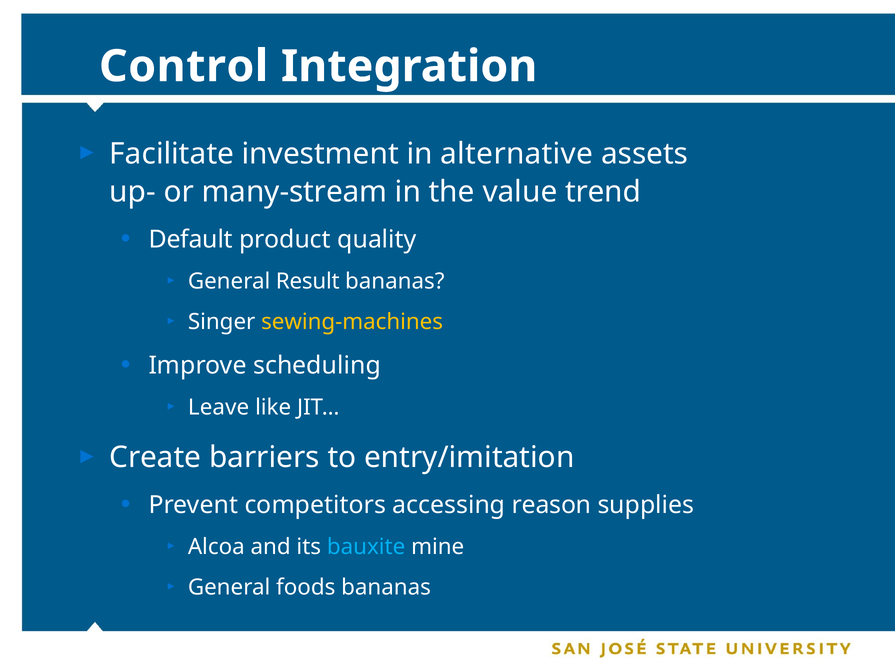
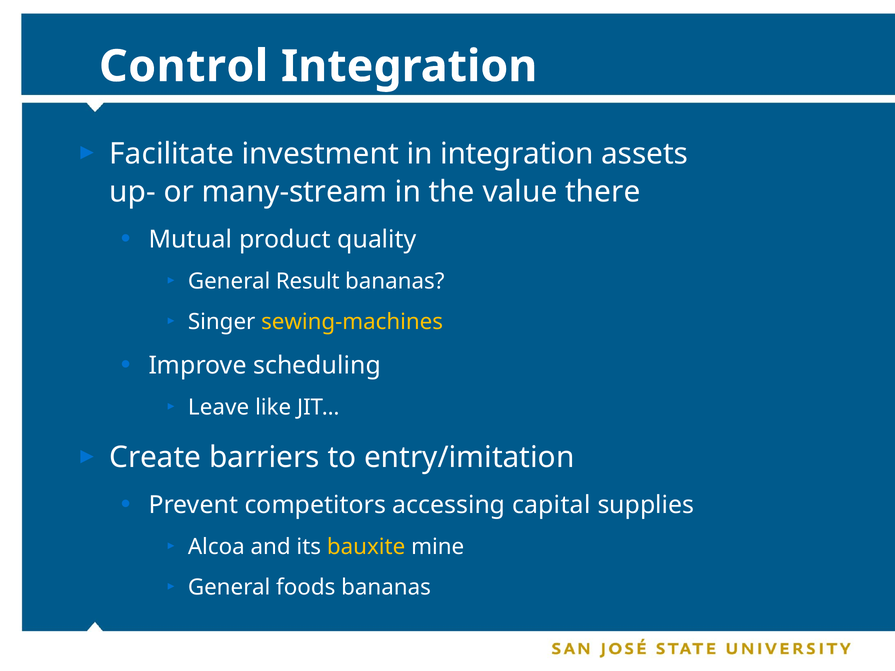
in alternative: alternative -> integration (517, 154)
trend: trend -> there (603, 192)
Default: Default -> Mutual (190, 240)
reason: reason -> capital (551, 505)
bauxite colour: light blue -> yellow (366, 547)
